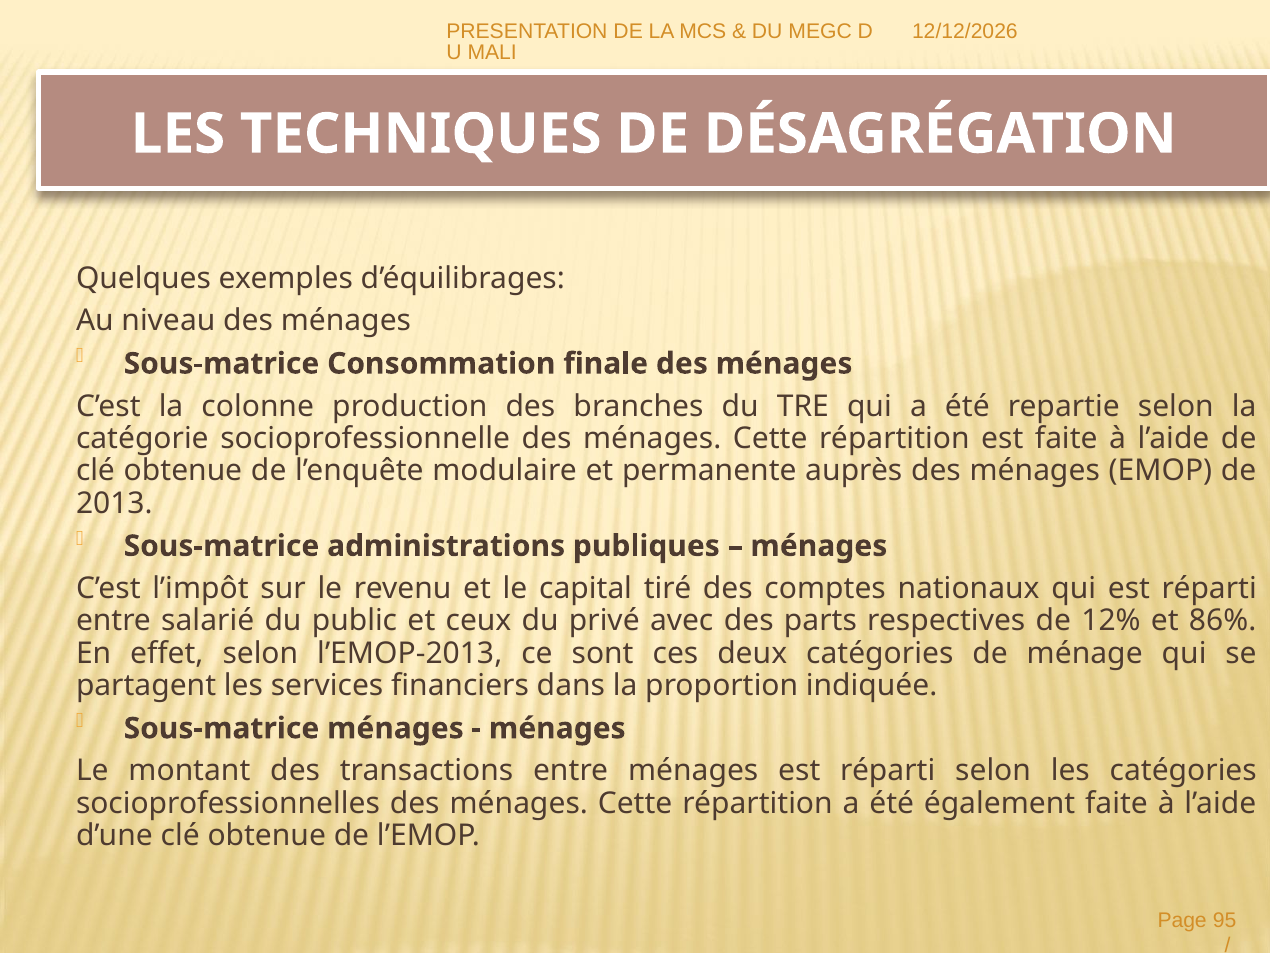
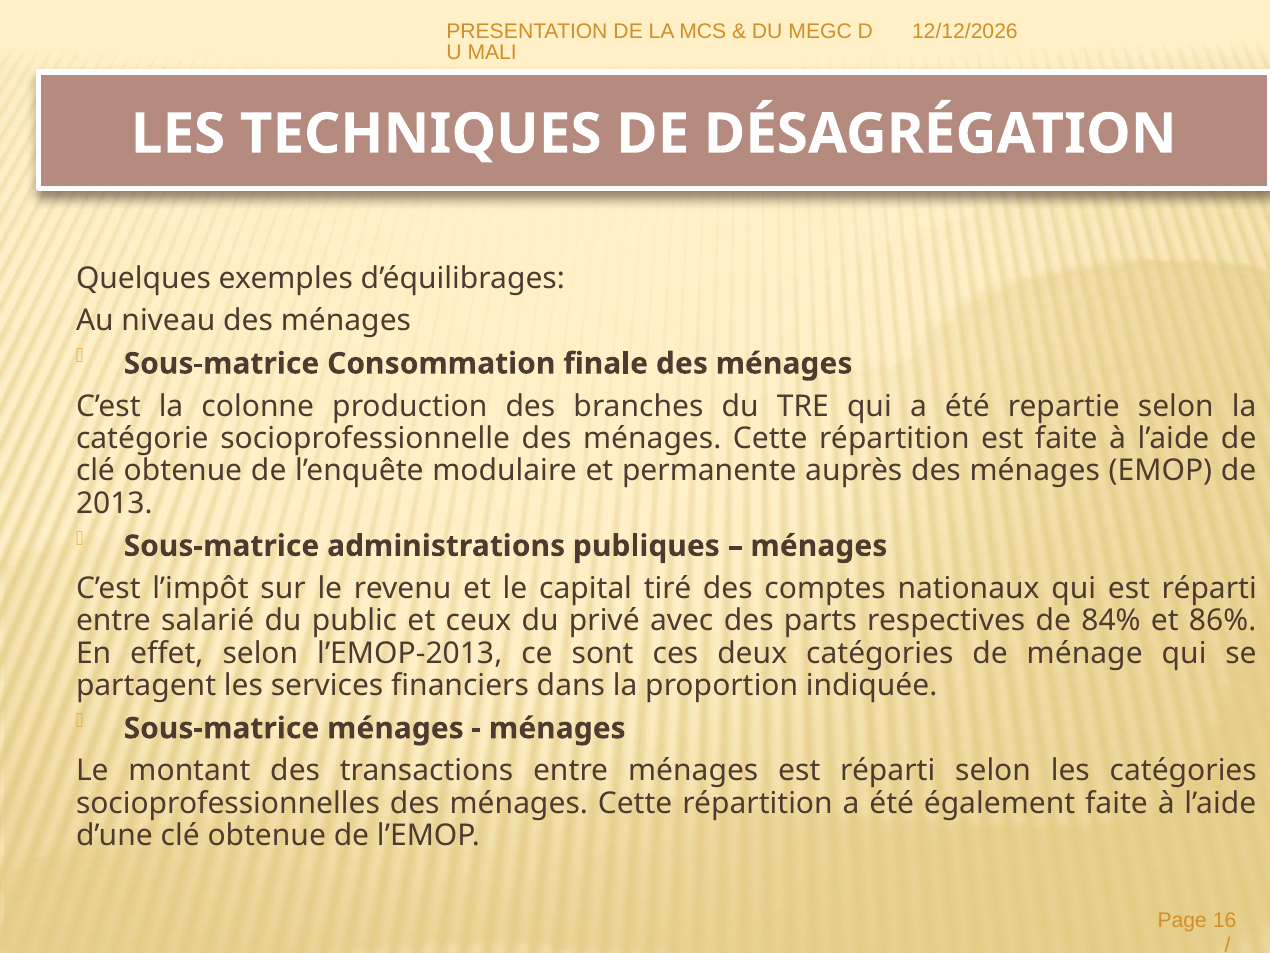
12%: 12% -> 84% (1111, 621)
95: 95 -> 16 (1225, 920)
